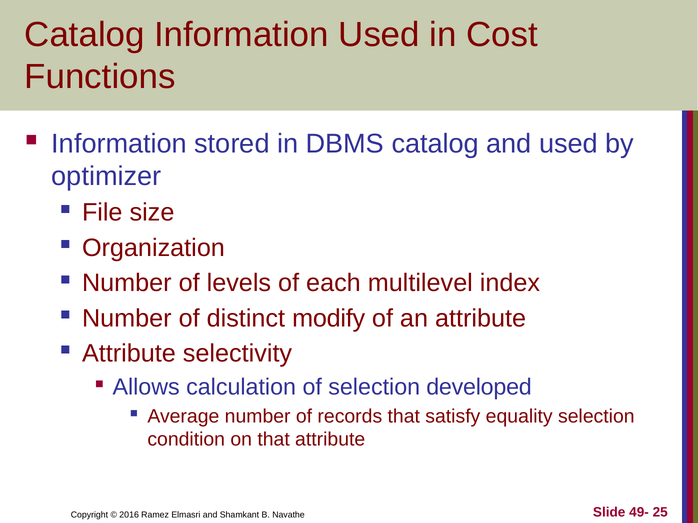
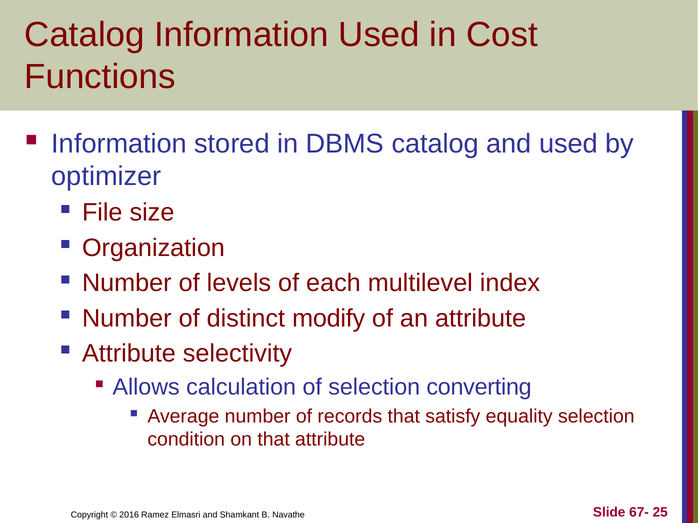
developed: developed -> converting (479, 387)
49-: 49- -> 67- (639, 513)
